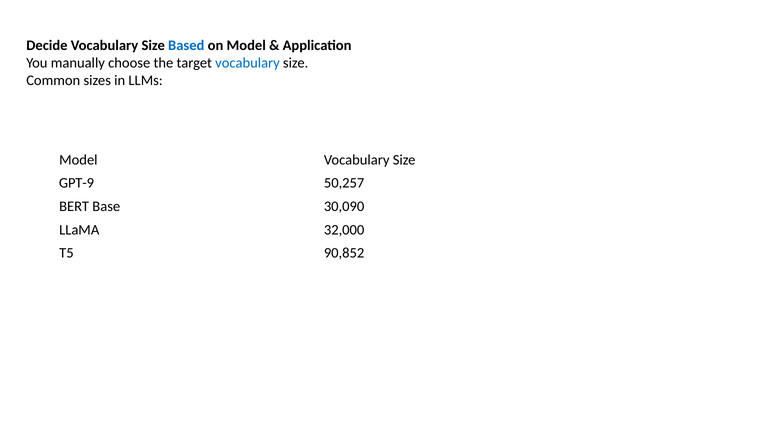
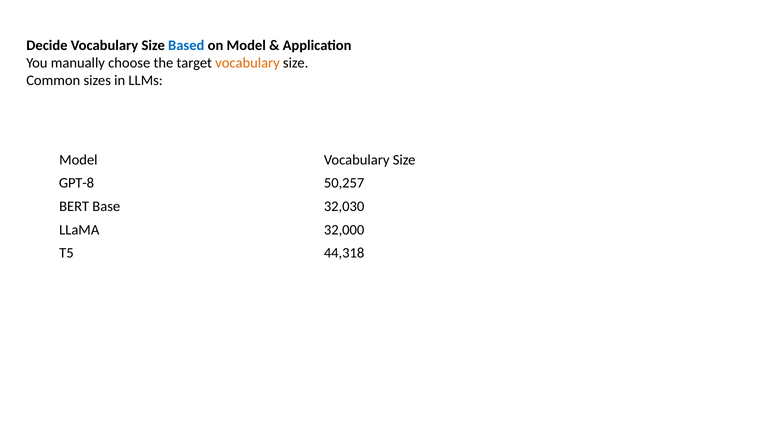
vocabulary colour: blue -> orange (247, 63)
GPT-9: GPT-9 -> GPT-8 (76, 183)
30,090: 30,090 -> 32,030 (344, 207)
90,852: 90,852 -> 44,318 (344, 253)
